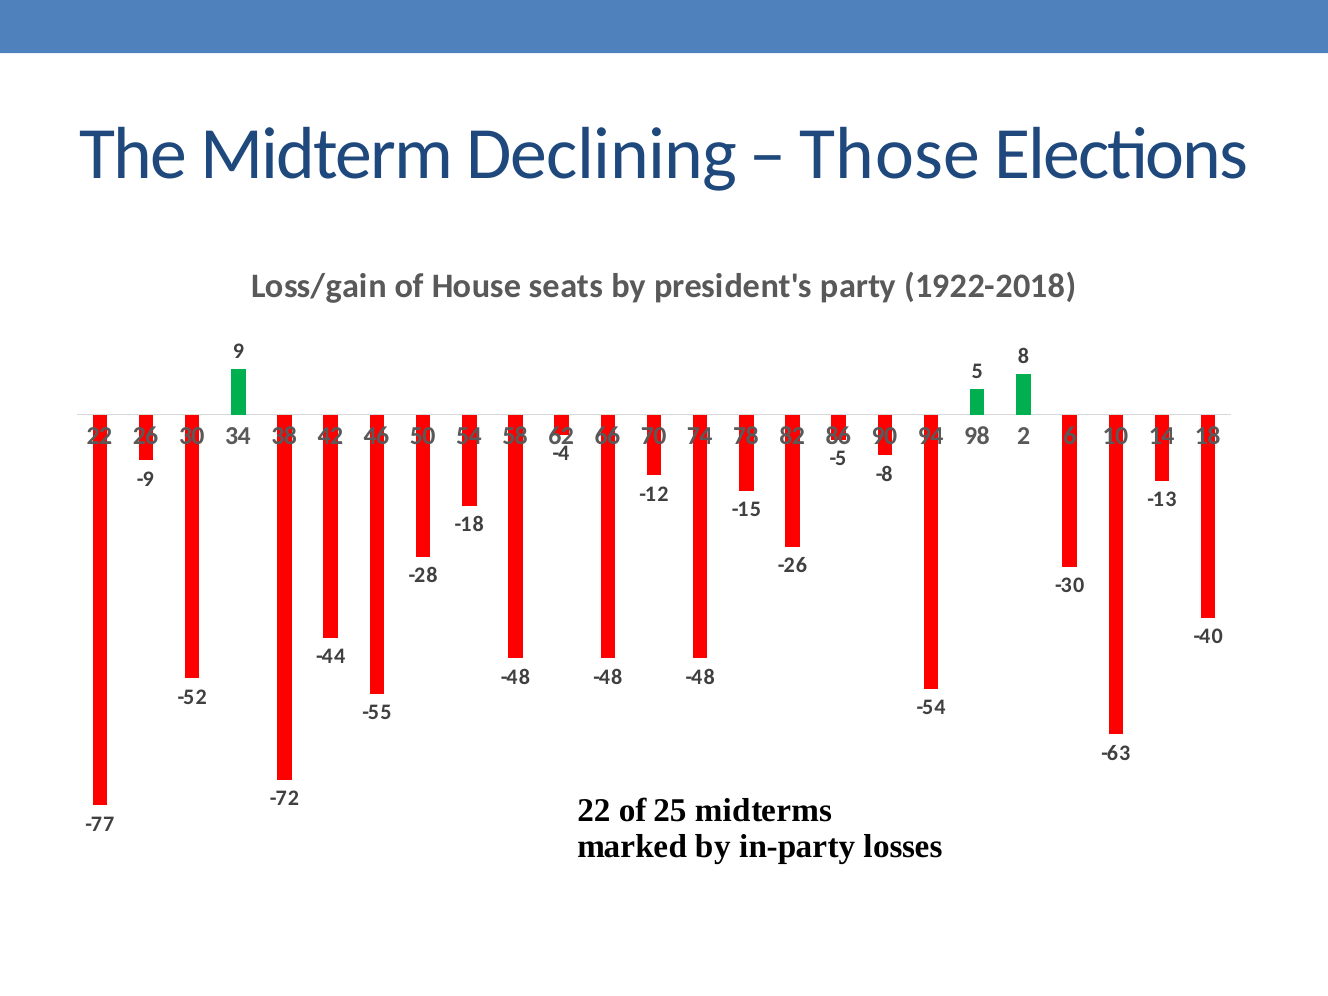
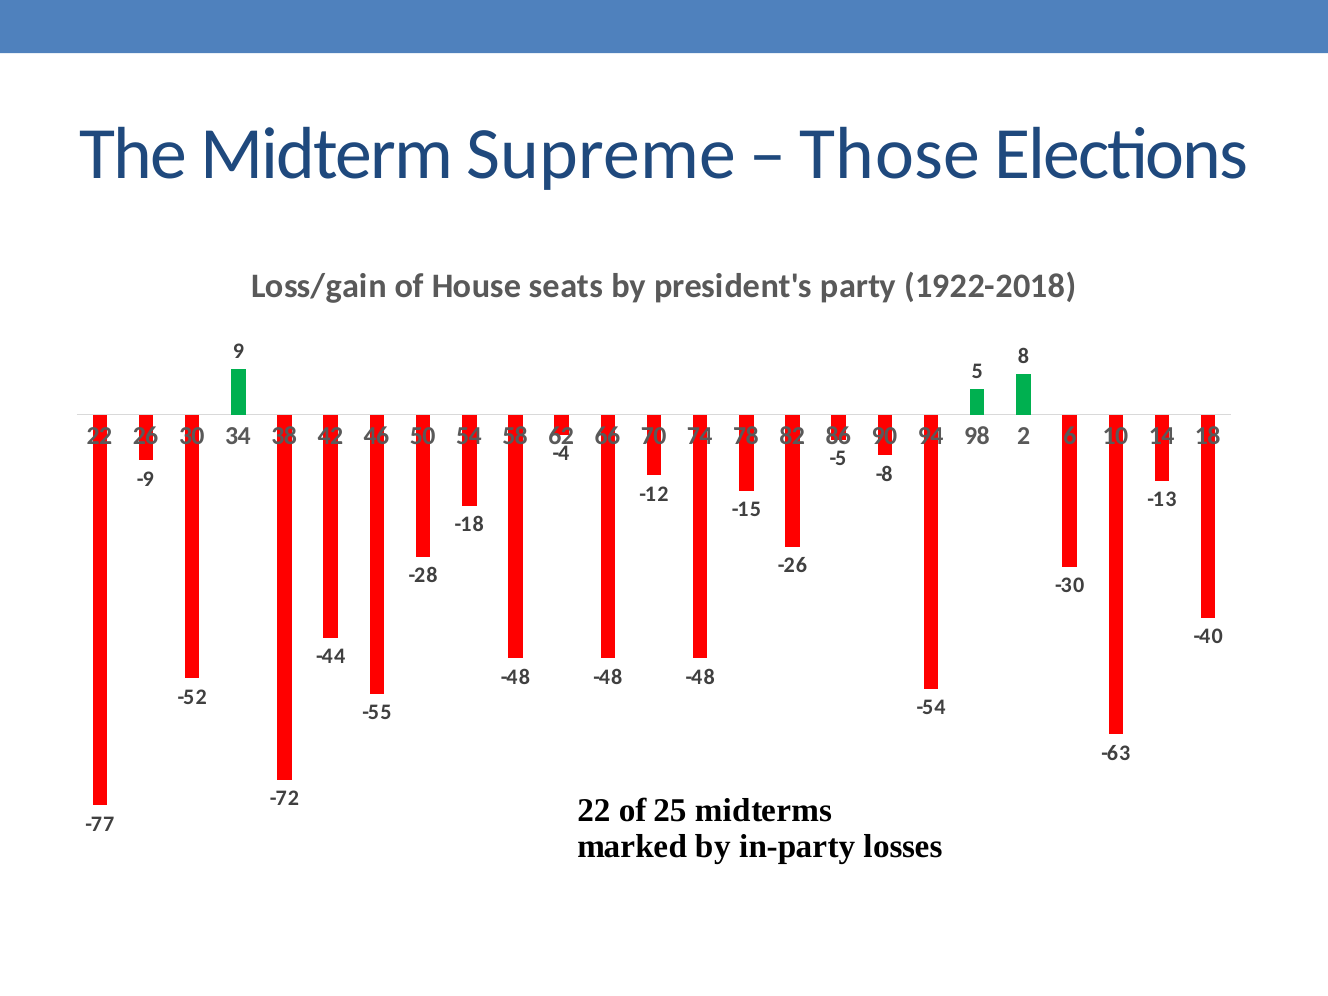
Declining: Declining -> Supreme (601, 155)
